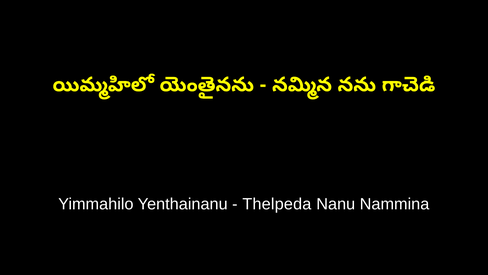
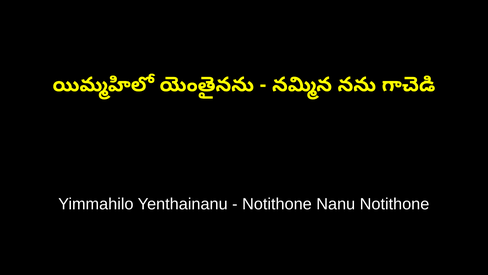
Thelpeda: Thelpeda -> Notithone (277, 204)
Nanu Nammina: Nammina -> Notithone (395, 204)
